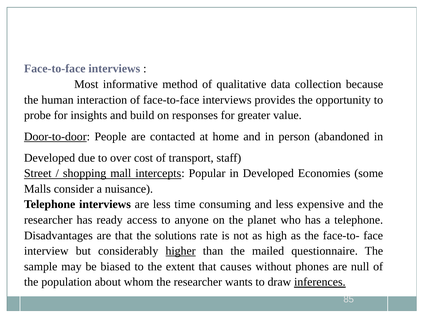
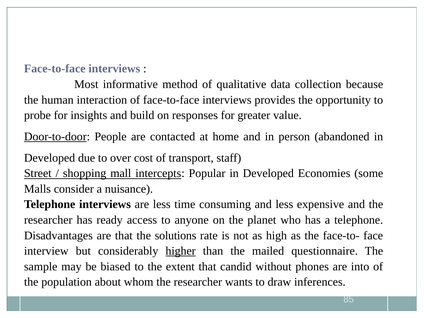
causes: causes -> candid (236, 267)
null: null -> into (360, 267)
inferences underline: present -> none (320, 282)
